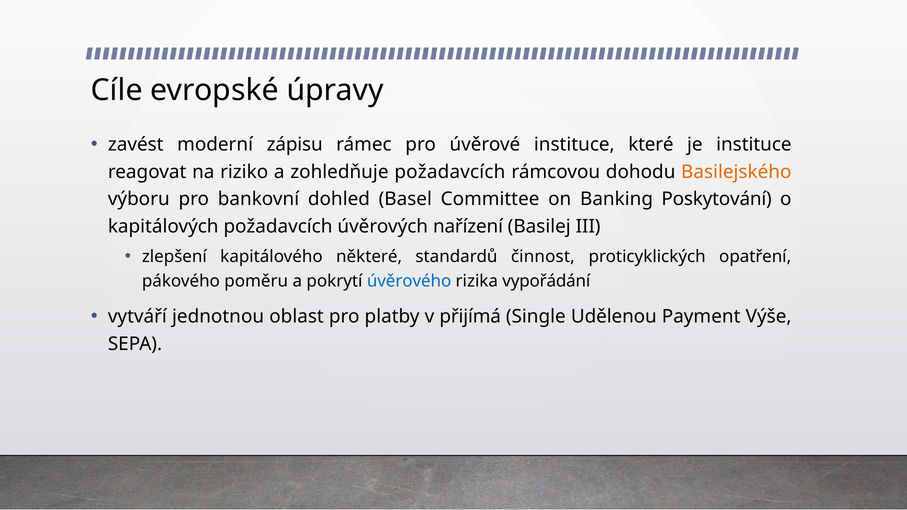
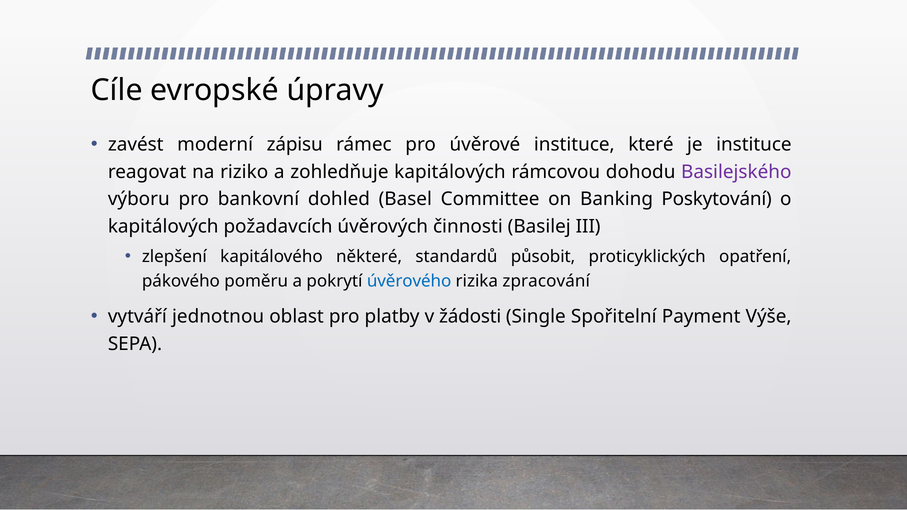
zohledňuje požadavcích: požadavcích -> kapitálových (450, 172)
Basilejského colour: orange -> purple (736, 172)
nařízení: nařízení -> činnosti (468, 226)
činnost: činnost -> působit (543, 257)
vypořádání: vypořádání -> zpracování (546, 281)
přijímá: přijímá -> žádosti (470, 317)
Udělenou: Udělenou -> Spořitelní (614, 317)
